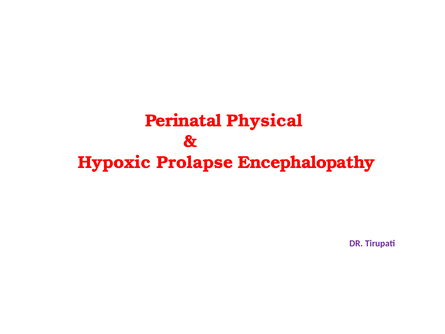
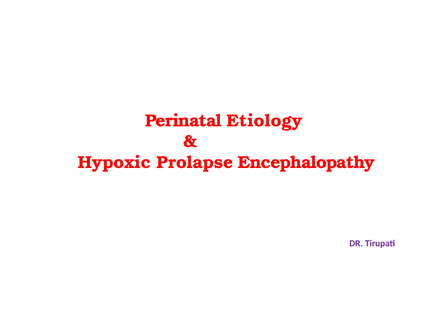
Physical: Physical -> Etiology (265, 121)
